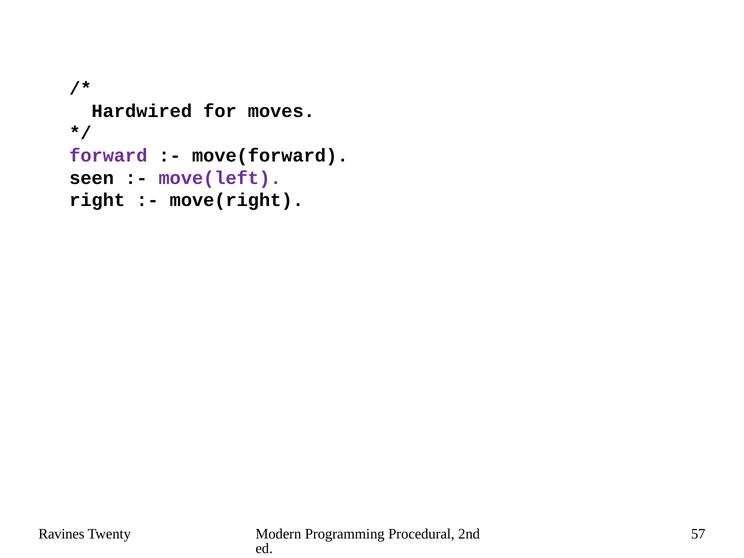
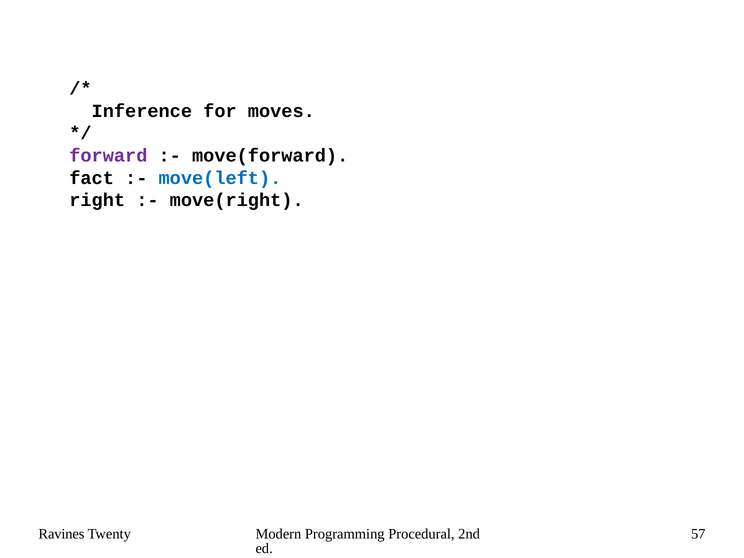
Hardwired: Hardwired -> Inference (142, 111)
seen: seen -> fact (92, 178)
move(left colour: purple -> blue (220, 178)
